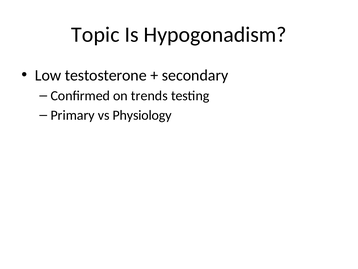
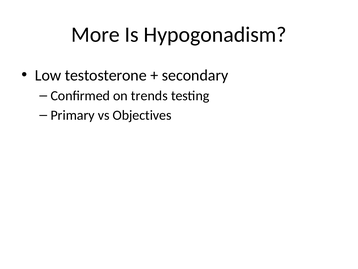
Topic: Topic -> More (95, 35)
Physiology: Physiology -> Objectives (142, 115)
